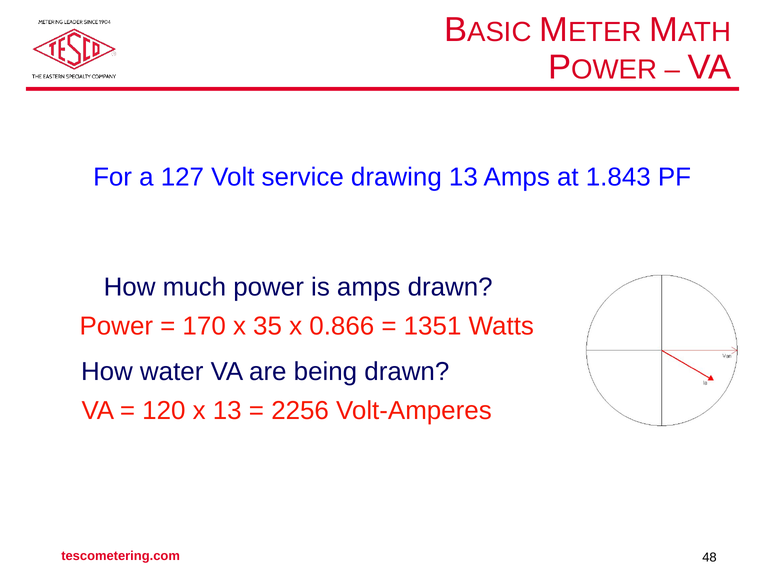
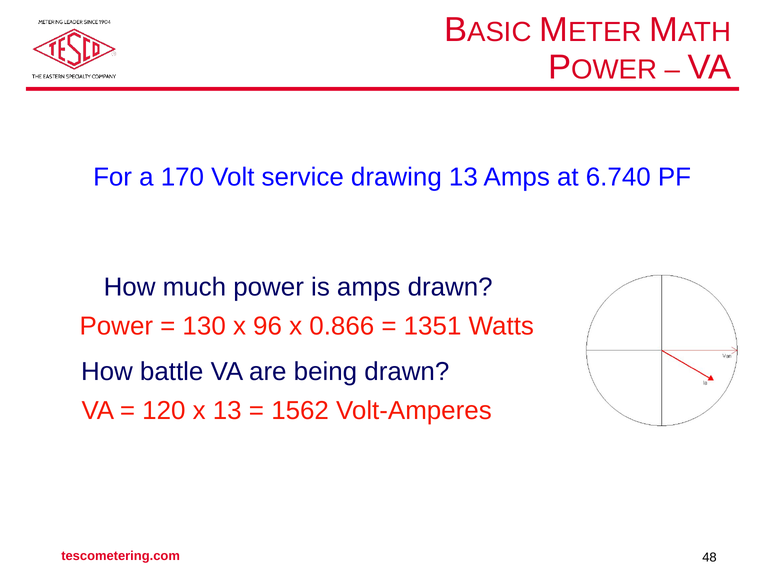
127: 127 -> 170 (182, 177)
1.843: 1.843 -> 6.740 (618, 177)
170: 170 -> 130 (204, 326)
35: 35 -> 96 (268, 326)
water: water -> battle (172, 371)
2256: 2256 -> 1562 (300, 410)
